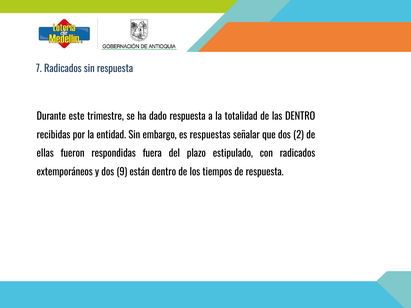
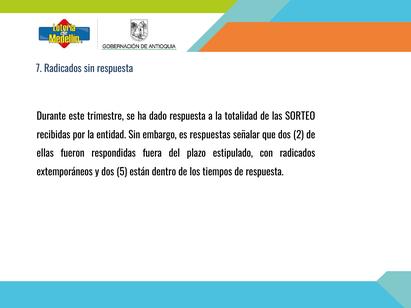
las DENTRO: DENTRO -> SORTEO (300, 117)
9: 9 -> 5 (122, 172)
